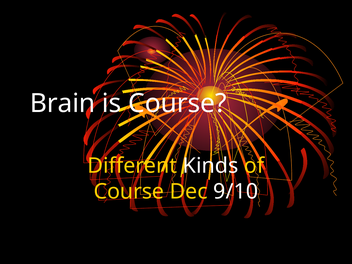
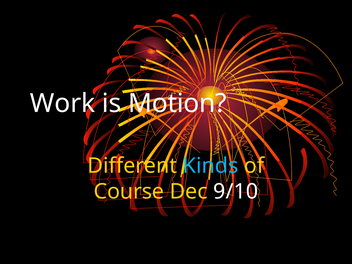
Brain: Brain -> Work (63, 103)
is Course: Course -> Motion (177, 103)
Kinds colour: white -> light blue (211, 166)
